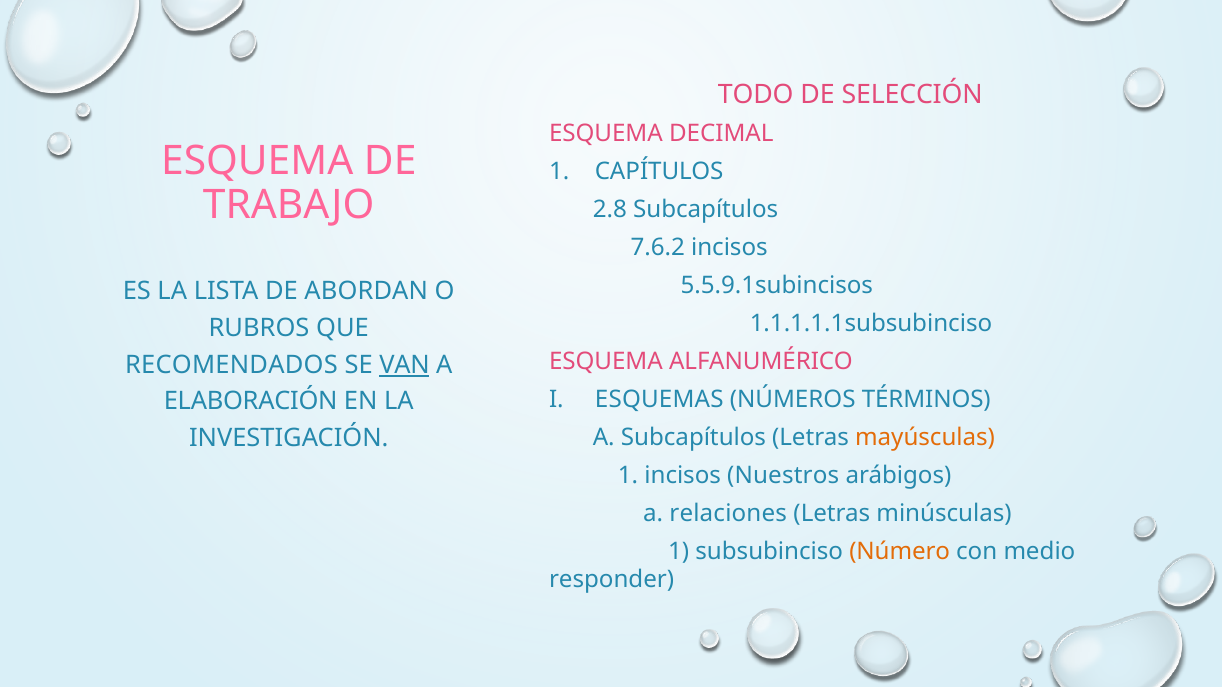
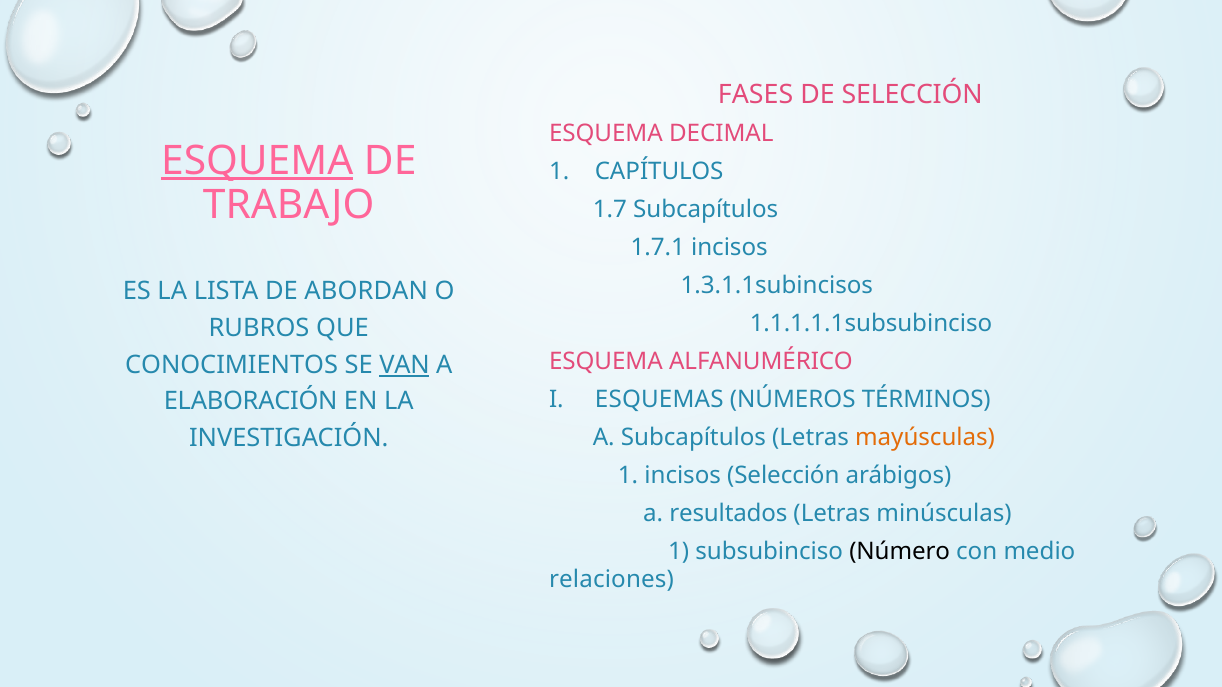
TODO: TODO -> FASES (756, 95)
ESQUEMA underline: none -> present (257, 161)
2.8: 2.8 -> 1.7 (610, 210)
7.6.2: 7.6.2 -> 1.7.1 (658, 248)
5.5.9.1subincisos: 5.5.9.1subincisos -> 1.3.1.1subincisos (777, 286)
RECOMENDADOS: RECOMENDADOS -> CONOCIMIENTOS (232, 365)
incisos Nuestros: Nuestros -> Selección (783, 476)
relaciones: relaciones -> resultados (728, 514)
Número colour: orange -> black (900, 552)
responder: responder -> relaciones (611, 580)
